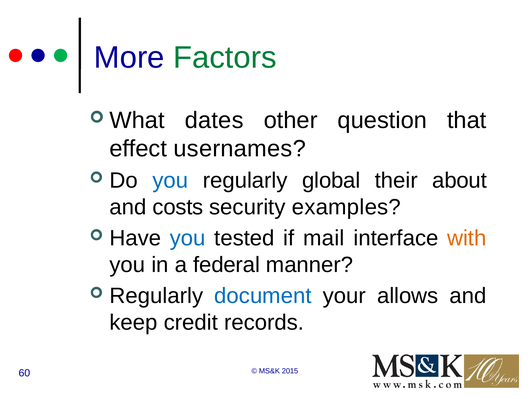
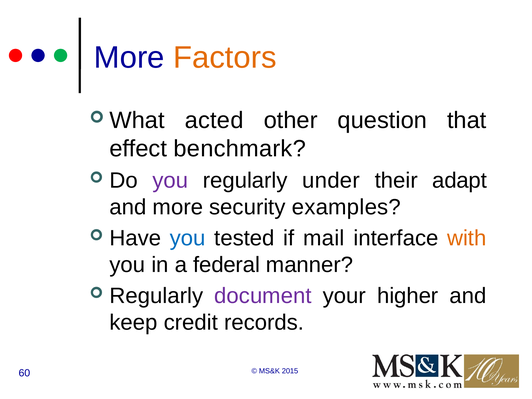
Factors colour: green -> orange (225, 58)
dates: dates -> acted (214, 120)
usernames: usernames -> benchmark (240, 149)
you colour: blue -> purple (170, 181)
global: global -> under (331, 181)
about: about -> adapt (460, 181)
and costs: costs -> more (178, 207)
document colour: blue -> purple (263, 296)
allows: allows -> higher (408, 296)
